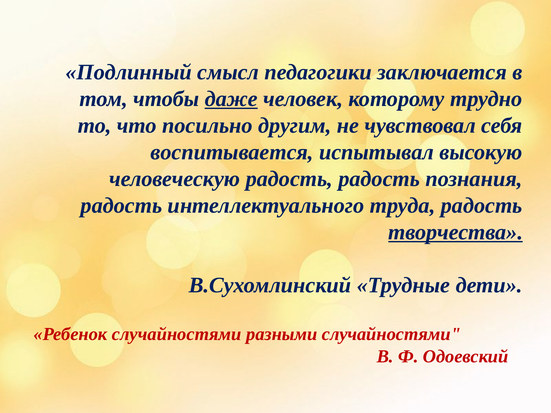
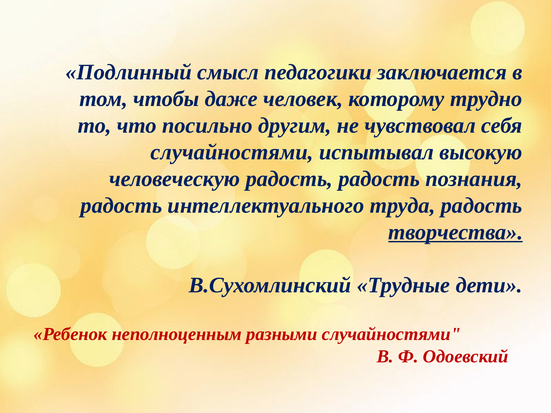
даже underline: present -> none (231, 99)
воспитывается: воспитывается -> случайностями (232, 152)
Ребенок случайностями: случайностями -> неполноценным (177, 334)
